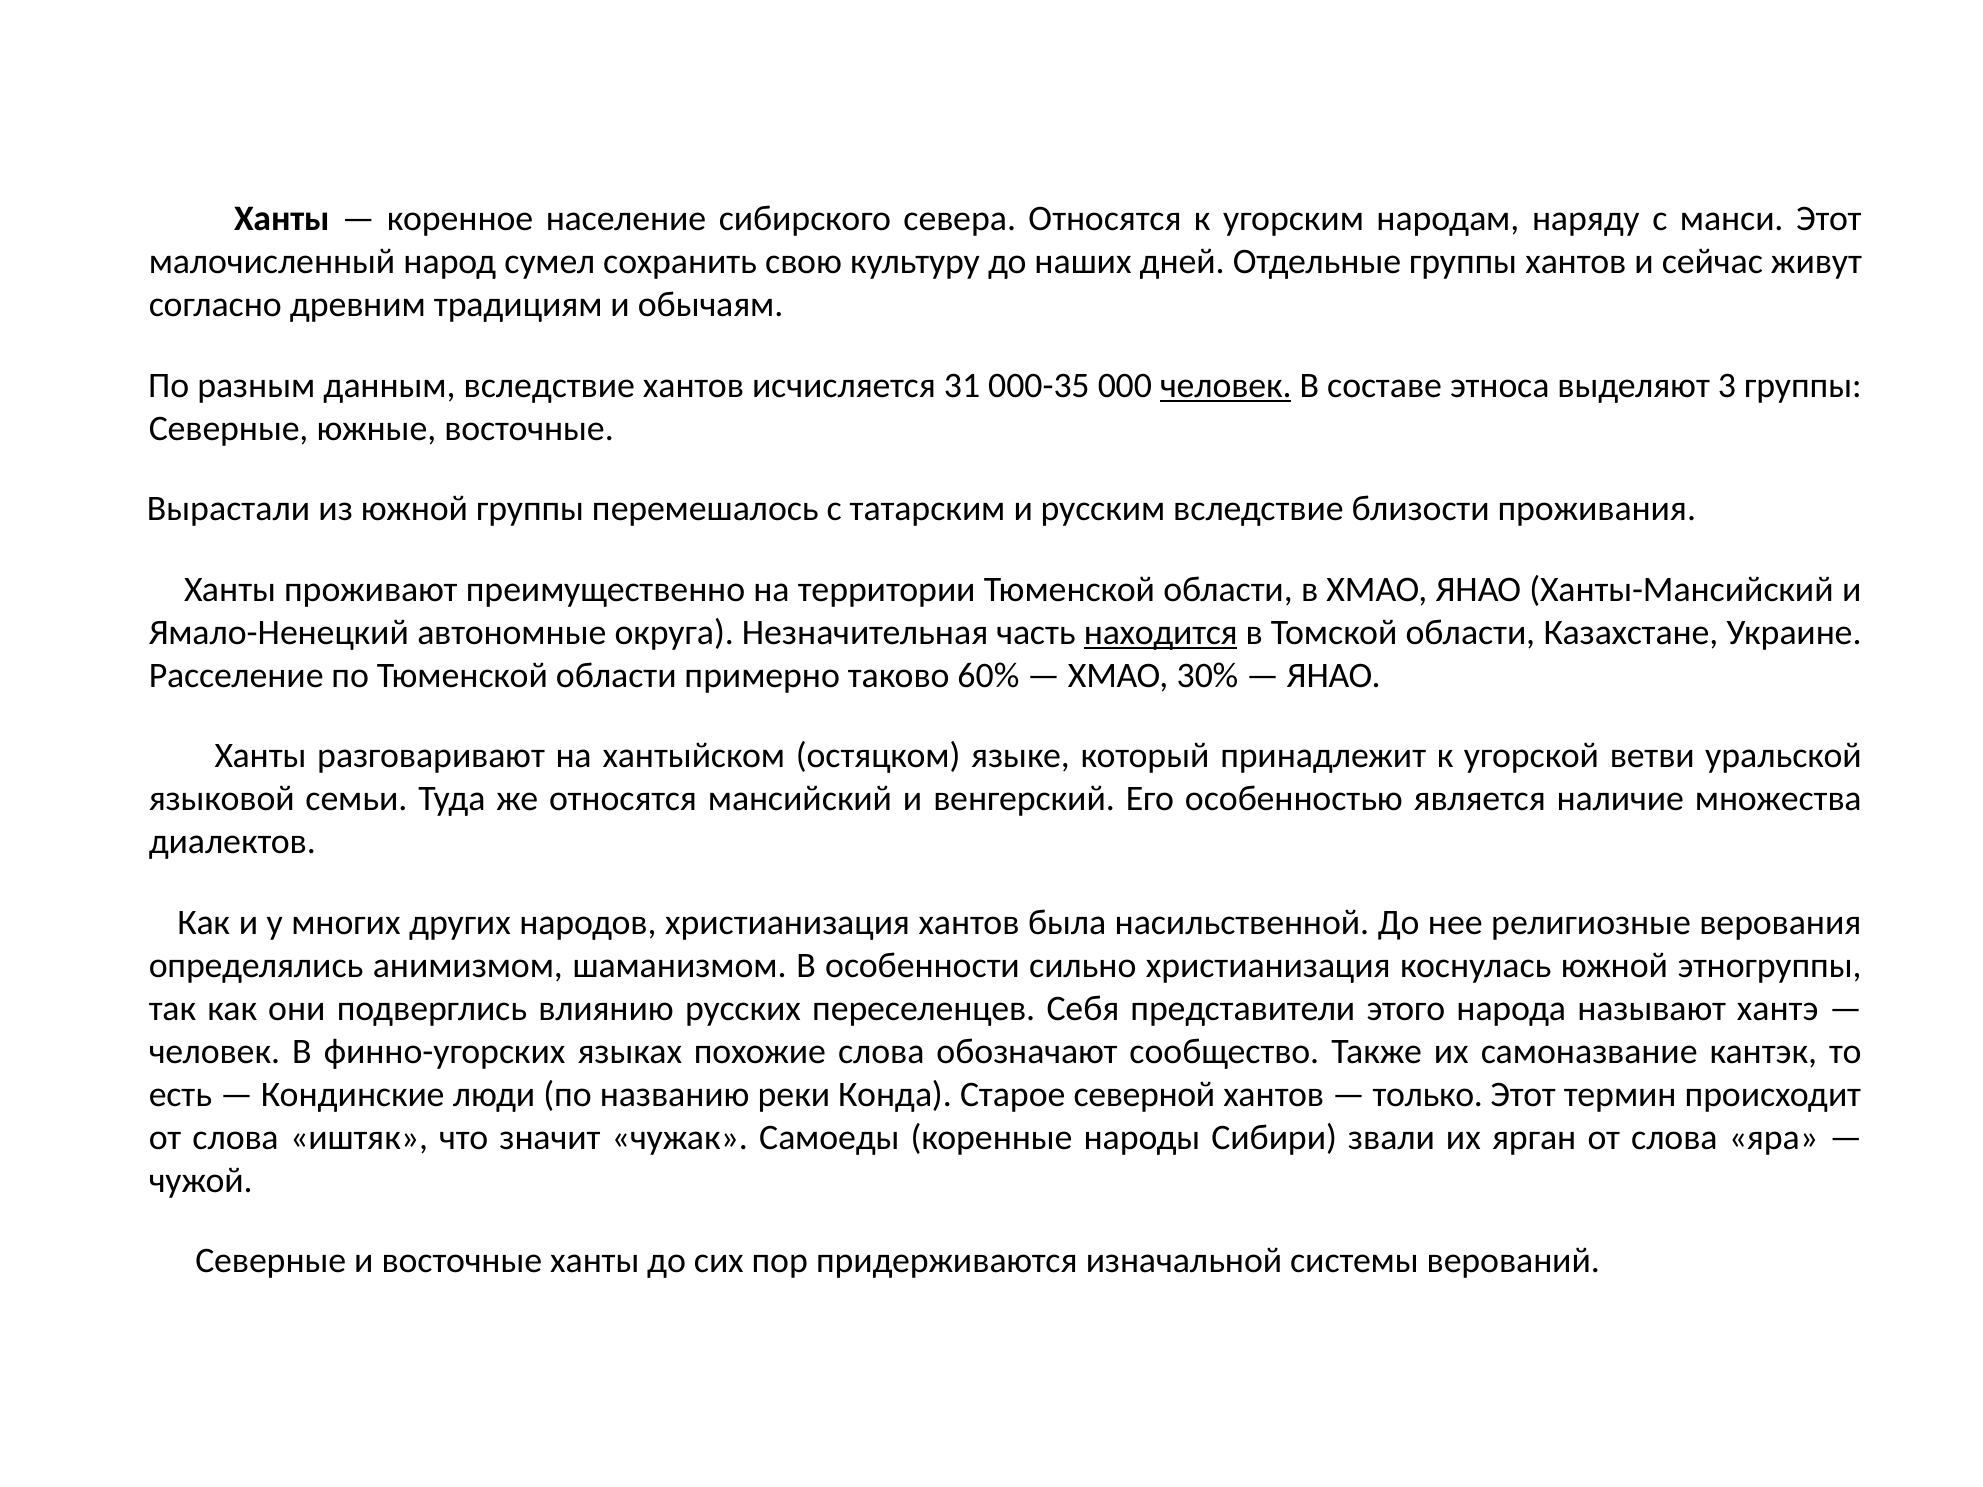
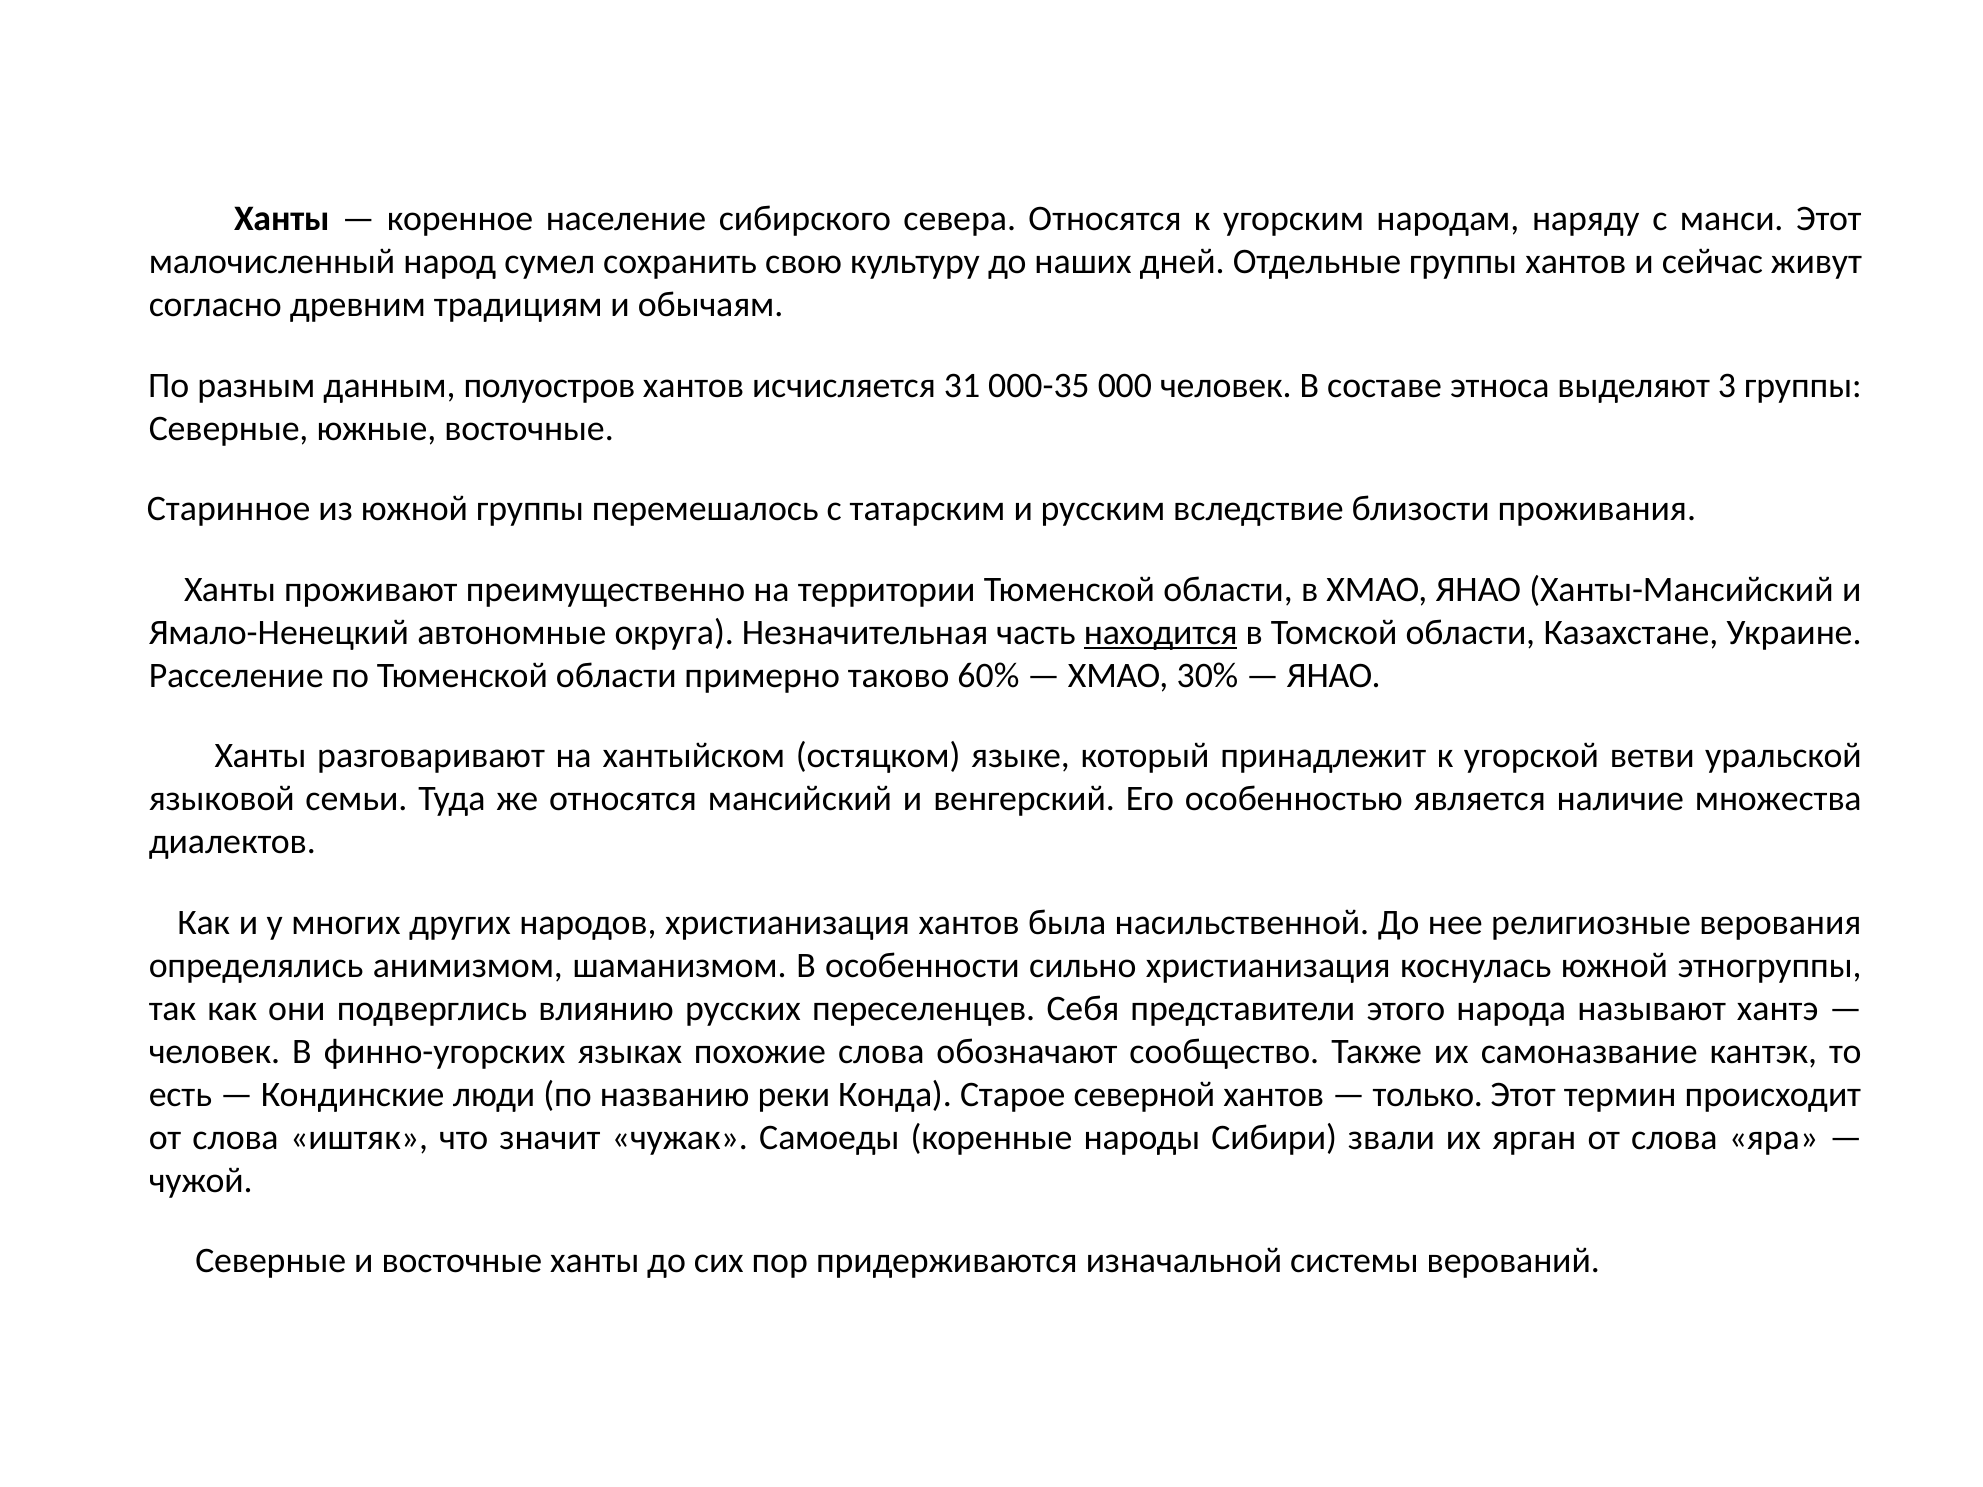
данным вследствие: вследствие -> полуостров (549, 386)
человек underline: present -> none (1226, 386)
Вырастали: Вырастали -> Старинное (229, 509)
